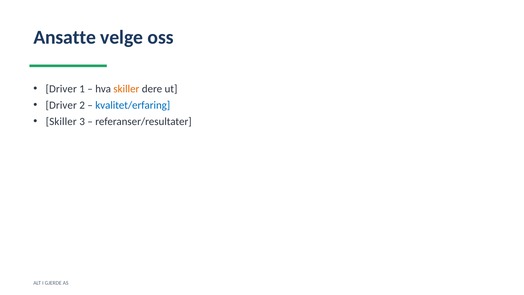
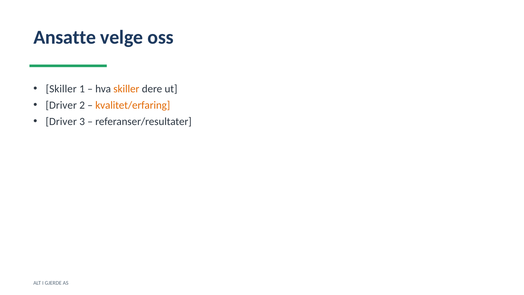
Driver: Driver -> Skiller (61, 89)
kvalitet/erfaring colour: blue -> orange (133, 105)
Skiller: Skiller -> Driver (61, 122)
